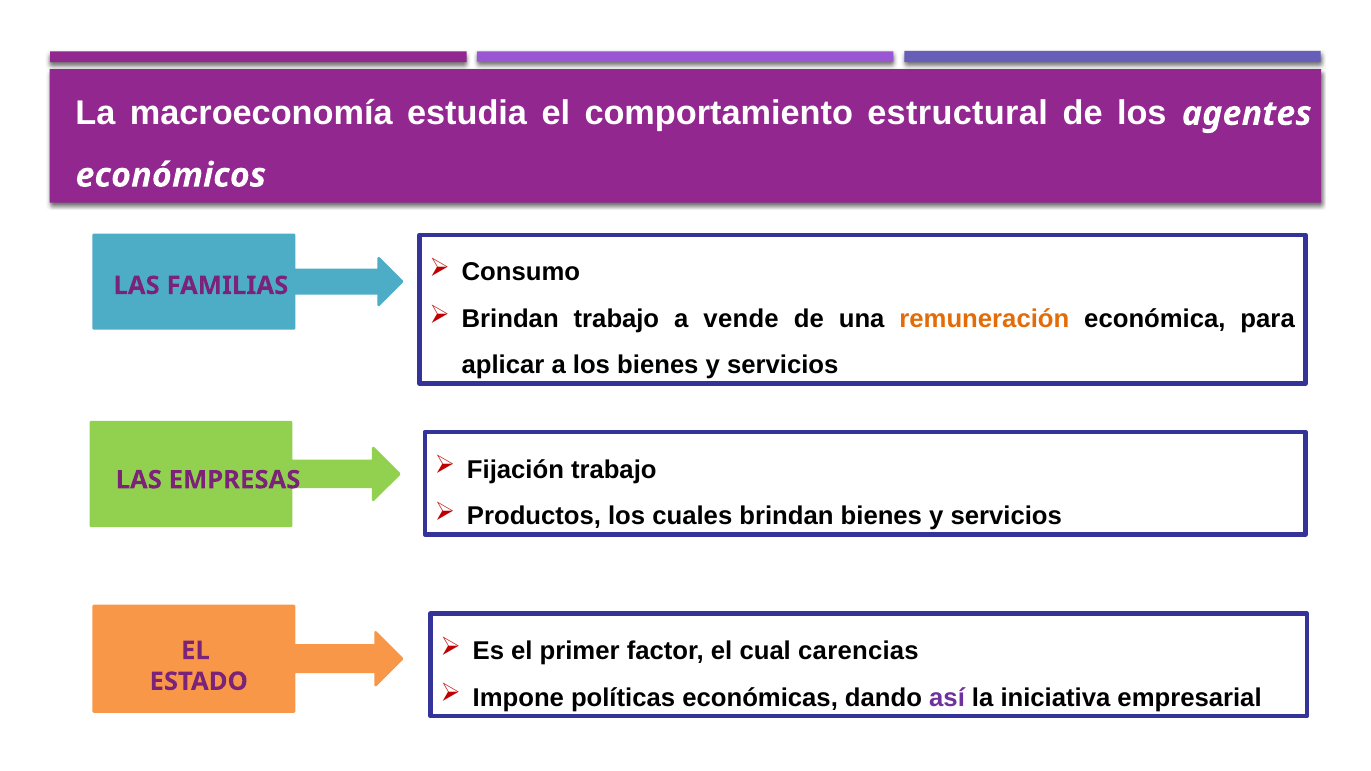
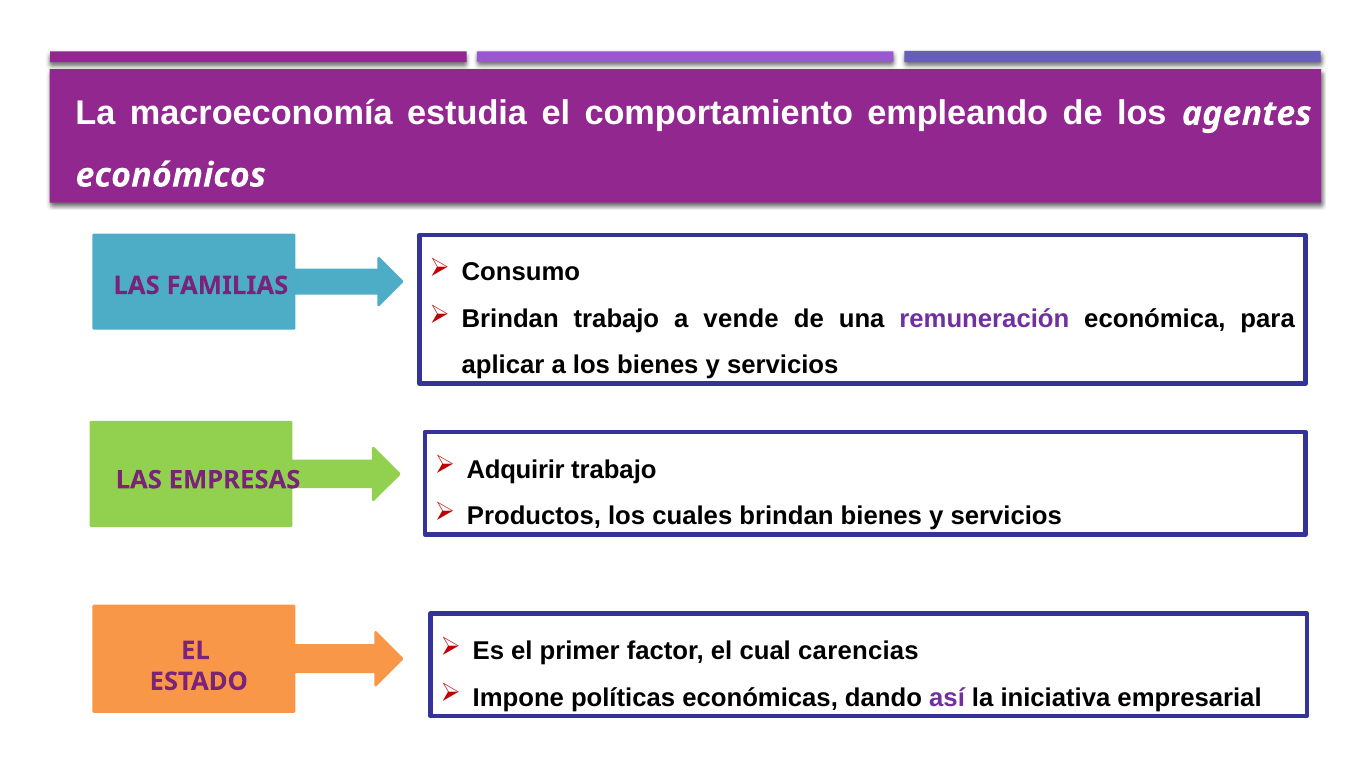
estructural: estructural -> empleando (958, 114)
remuneración colour: orange -> purple (984, 319)
Fijación: Fijación -> Adquirir (516, 470)
